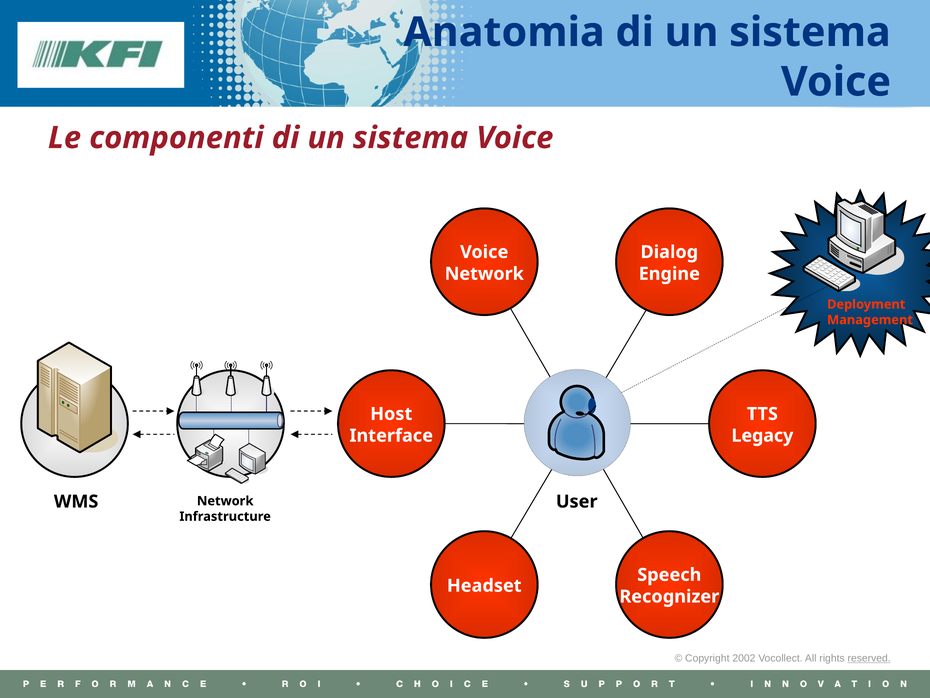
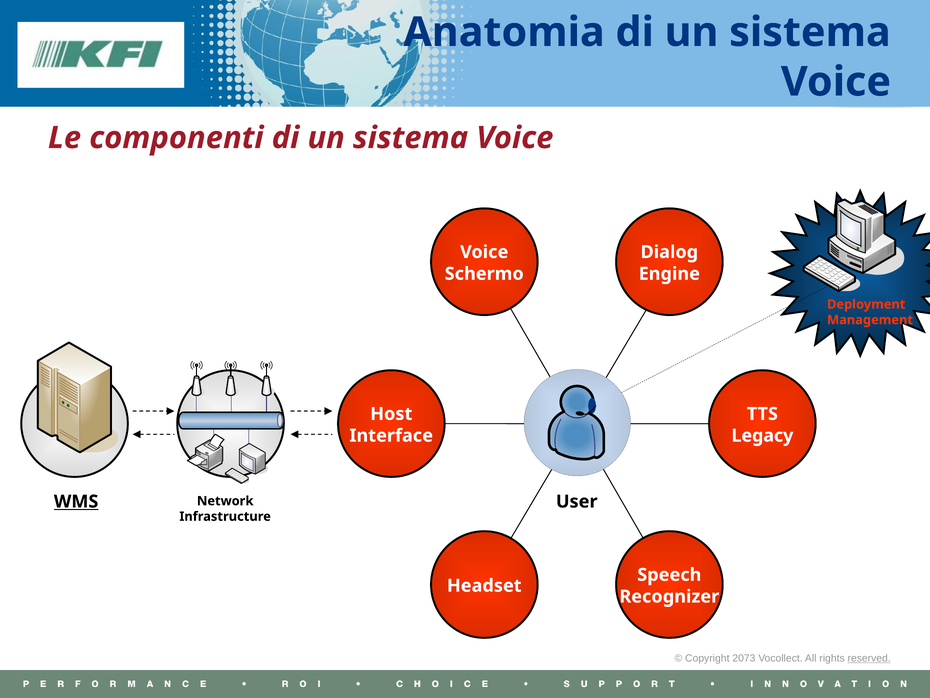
Network: Network -> Schermo (484, 274)
WMS underline: none -> present (76, 501)
2002: 2002 -> 2073 (744, 658)
